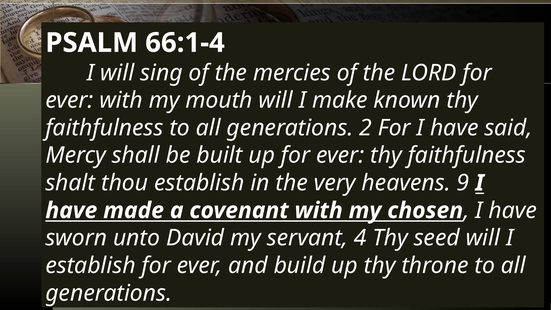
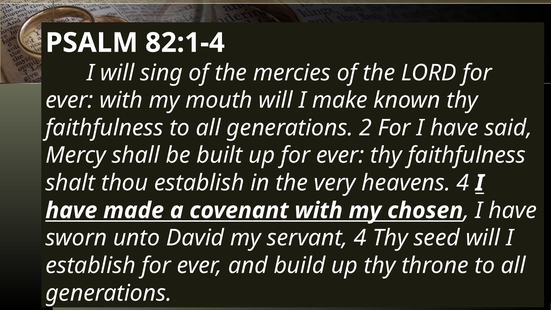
66:1-4: 66:1-4 -> 82:1-4 (185, 43)
heavens 9: 9 -> 4 (463, 183)
